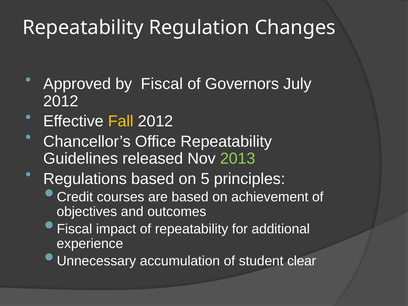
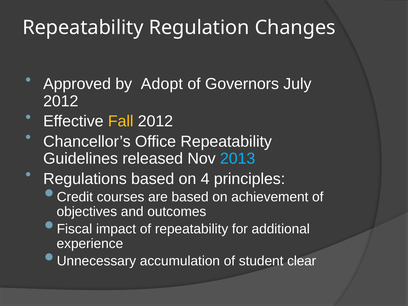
by Fiscal: Fiscal -> Adopt (162, 84)
2013 colour: light green -> light blue (238, 159)
5: 5 -> 4 (205, 179)
